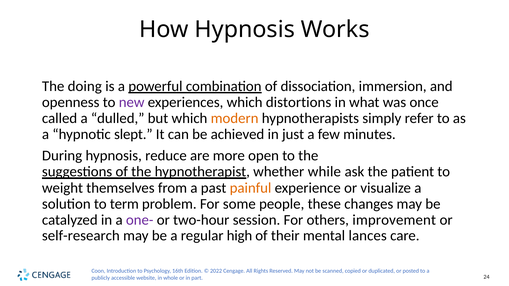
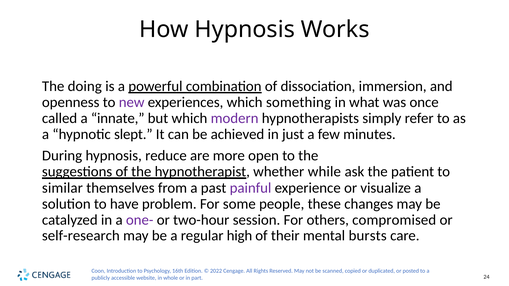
distortions: distortions -> something (298, 102)
dulled: dulled -> innate (118, 118)
modern colour: orange -> purple (235, 118)
weight: weight -> similar (62, 188)
painful colour: orange -> purple (251, 188)
term: term -> have (124, 204)
improvement: improvement -> compromised (394, 220)
lances: lances -> bursts (368, 236)
